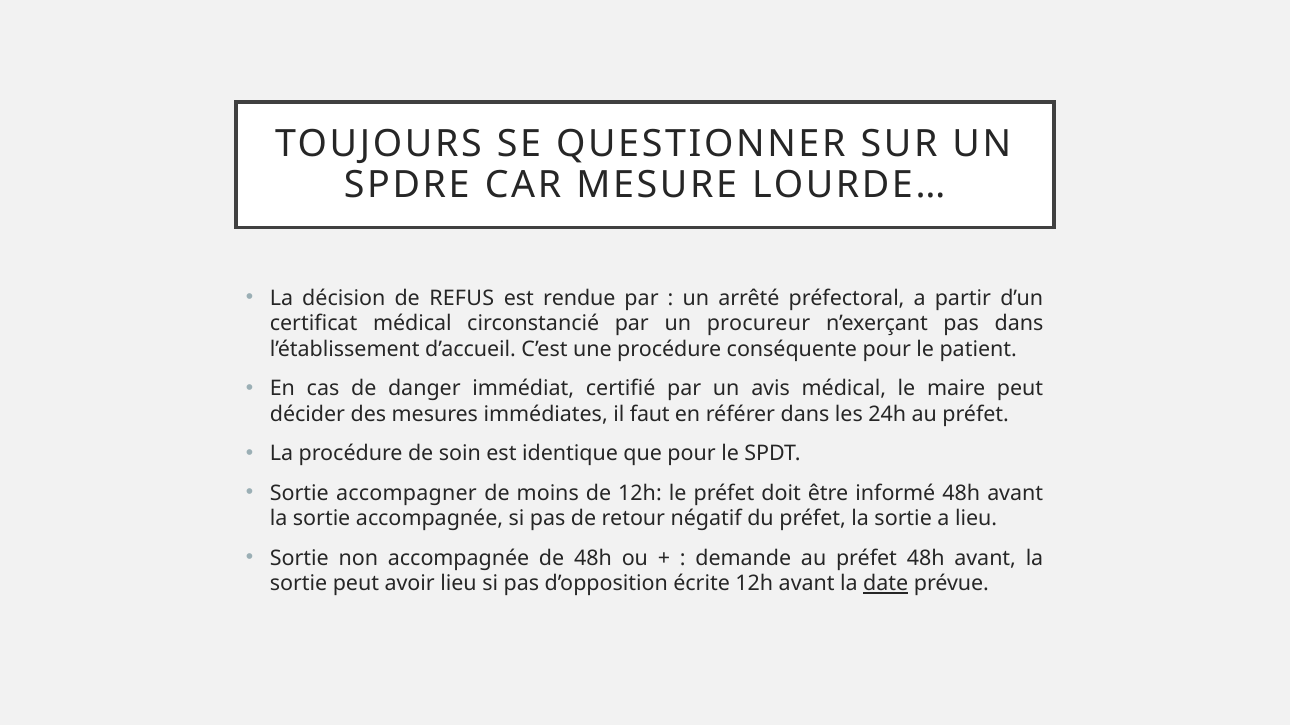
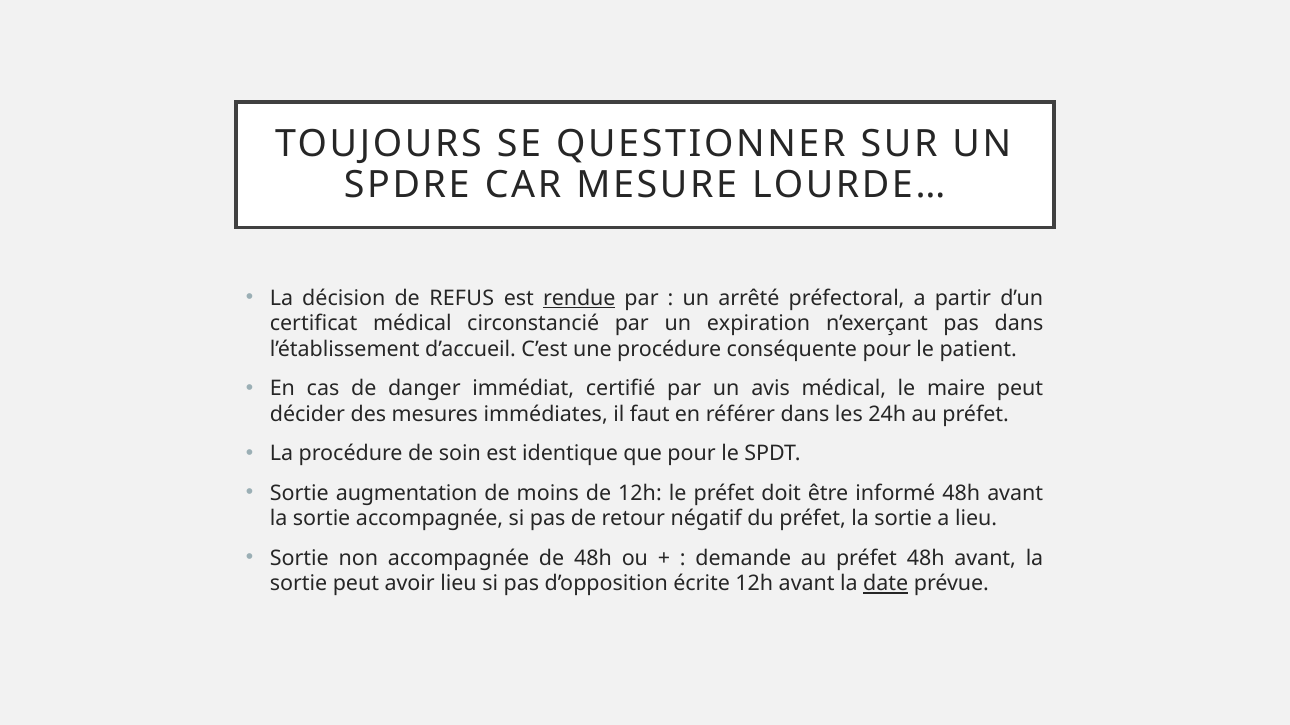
rendue underline: none -> present (579, 298)
procureur: procureur -> expiration (759, 324)
accompagner: accompagner -> augmentation (407, 493)
